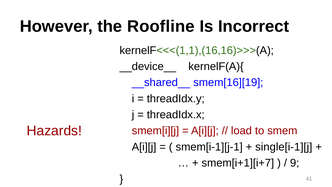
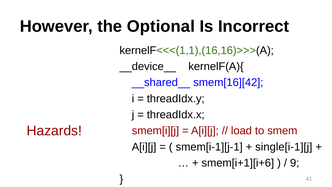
Roofline: Roofline -> Optional (161, 26)
smem[16][19: smem[16][19 -> smem[16][42 (228, 82)
smem[i+1][i+7: smem[i+1][i+7 -> smem[i+1][i+6 (238, 163)
